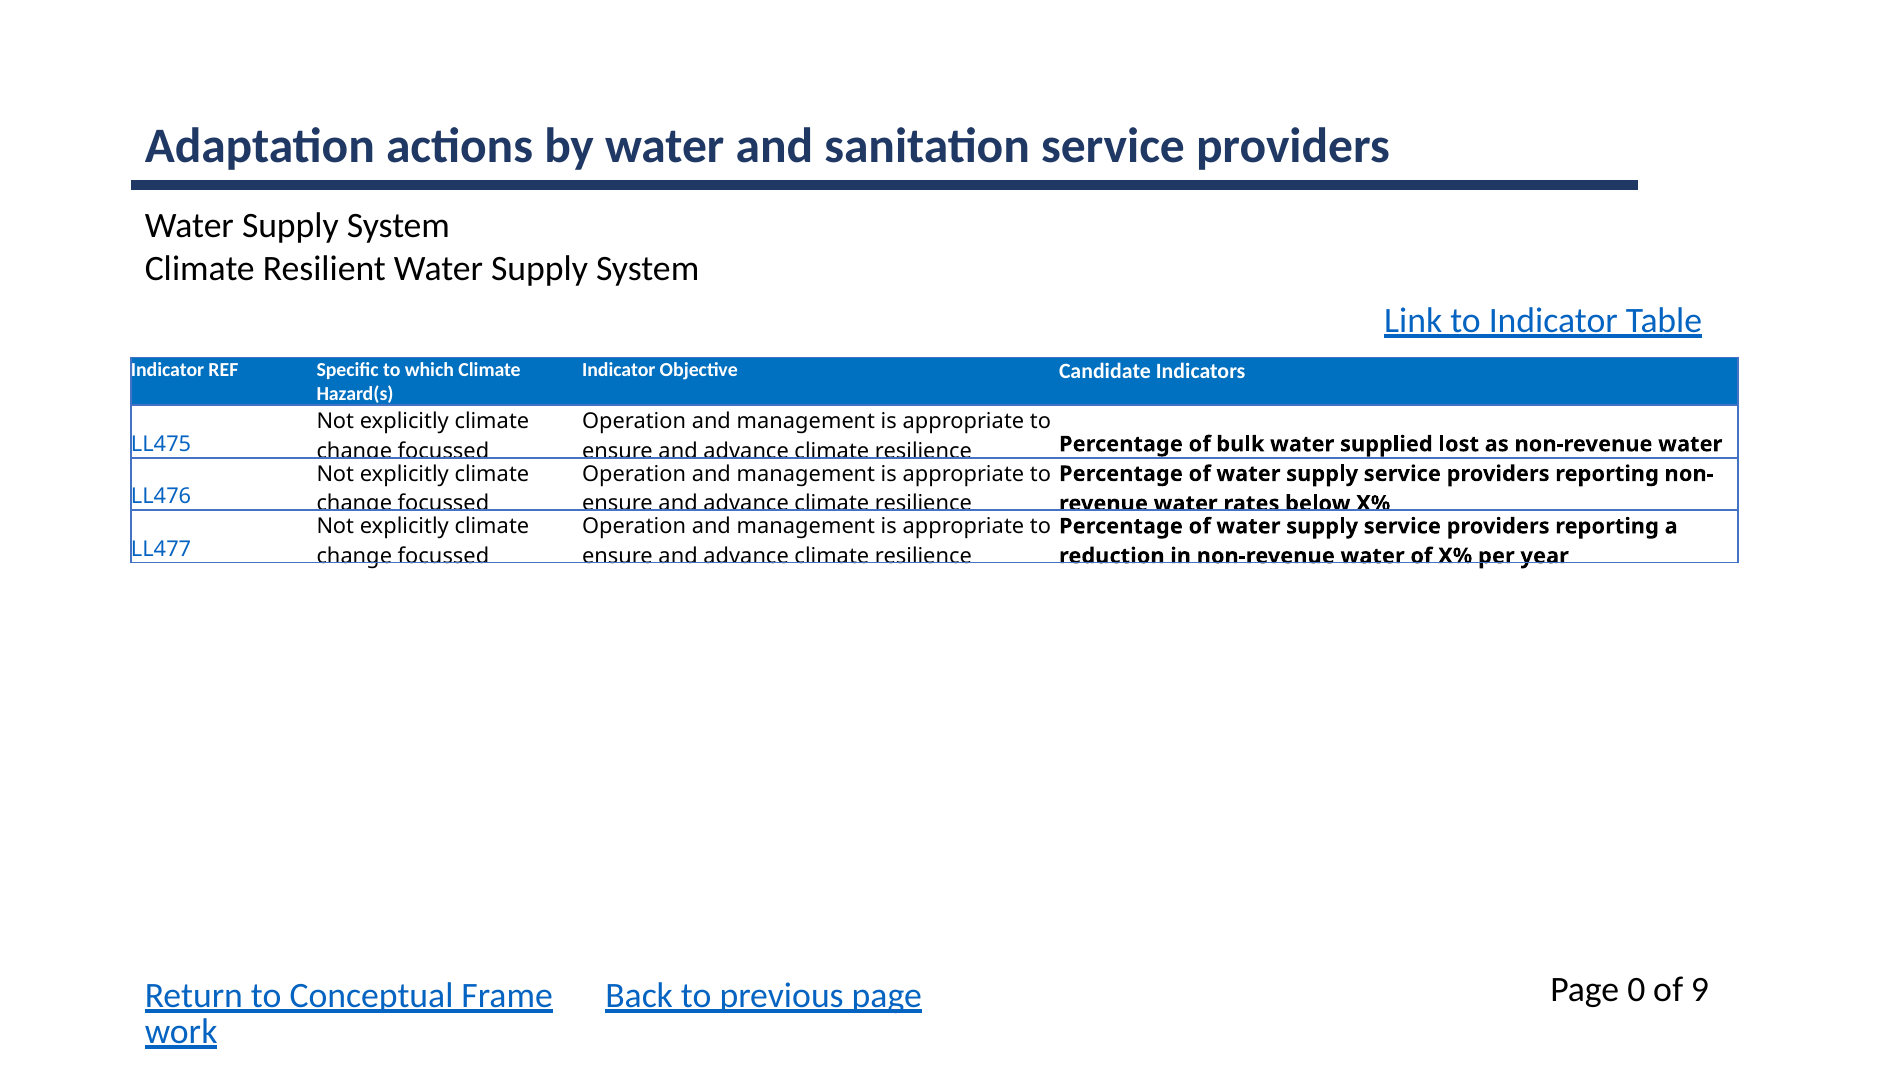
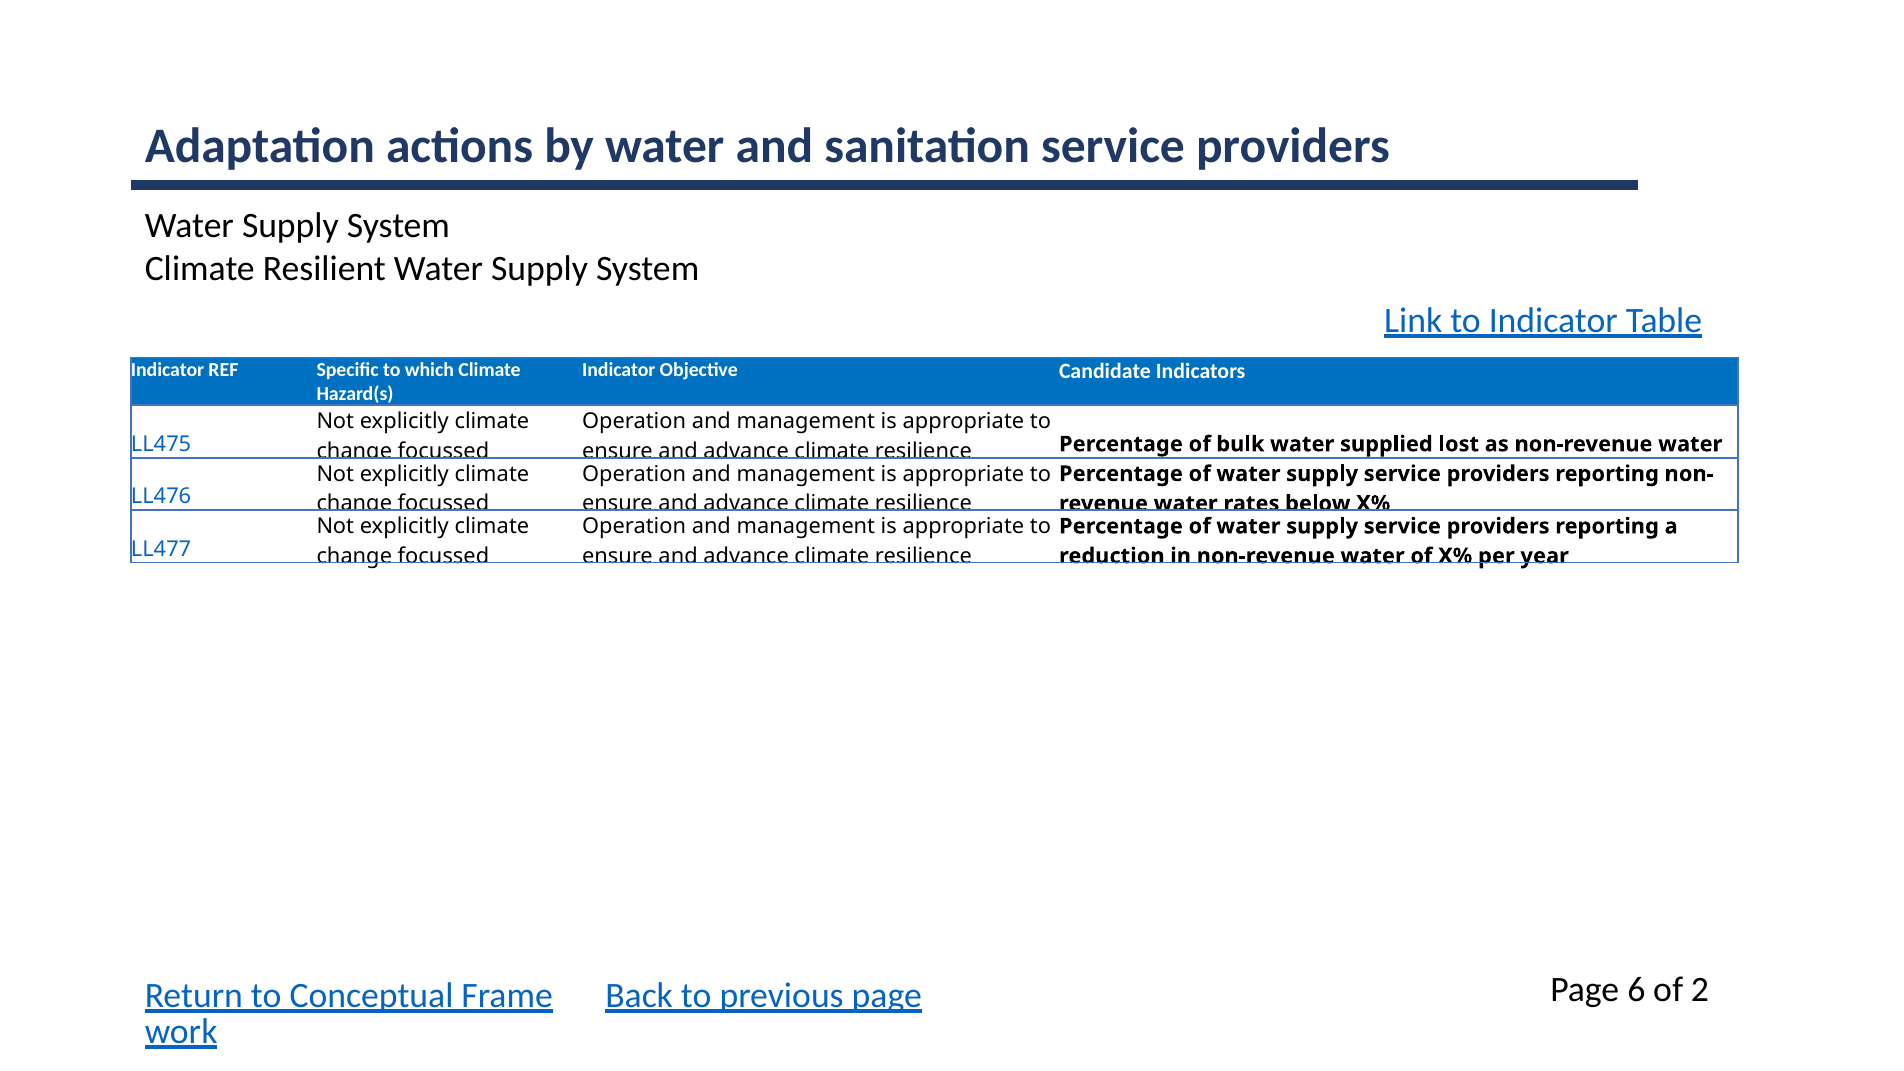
0: 0 -> 6 (1636, 989)
9: 9 -> 2 (1700, 989)
